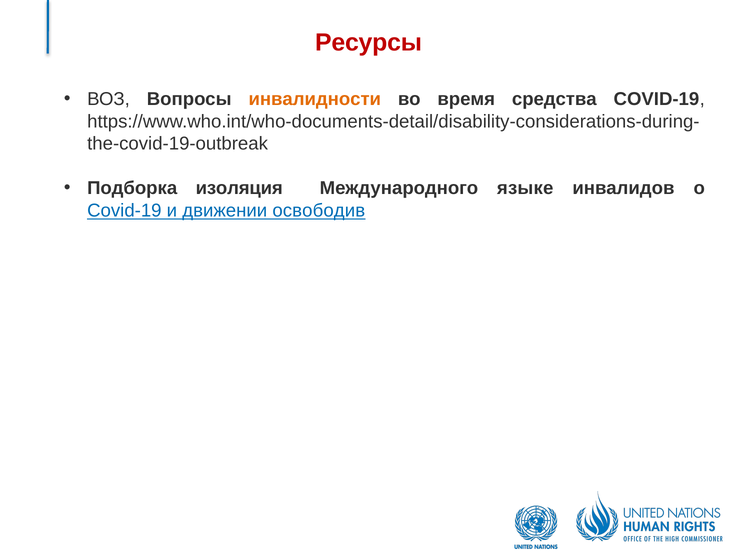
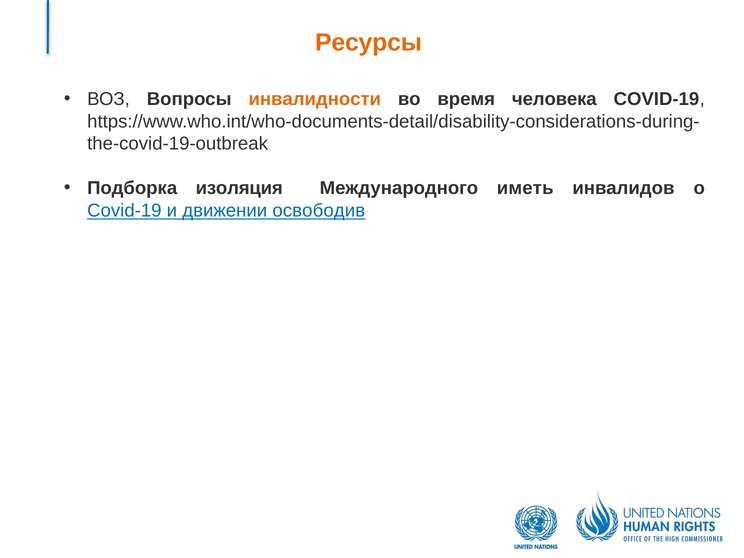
Ресурсы colour: red -> orange (369, 43)
средства: средства -> человека (554, 99)
языке: языке -> иметь (525, 188)
